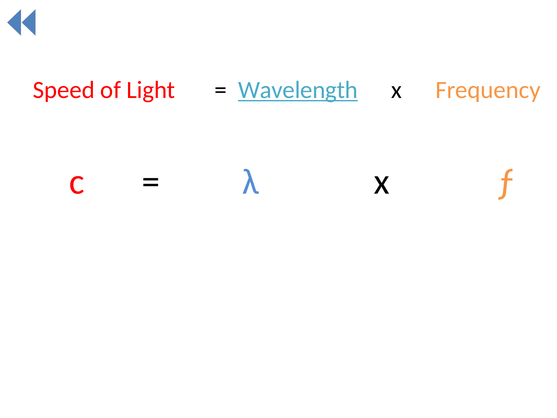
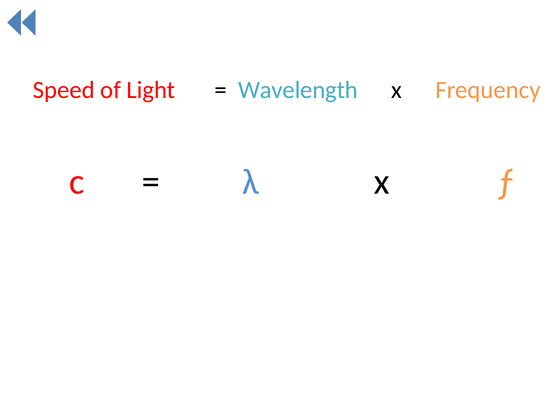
Wavelength underline: present -> none (298, 90)
